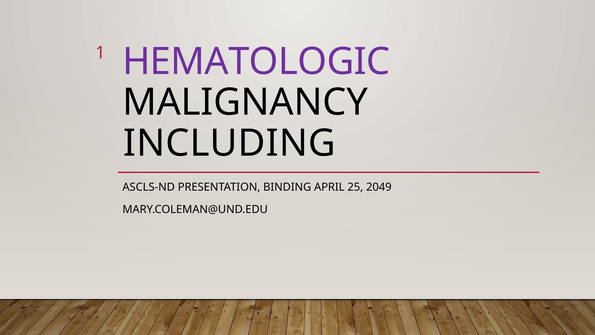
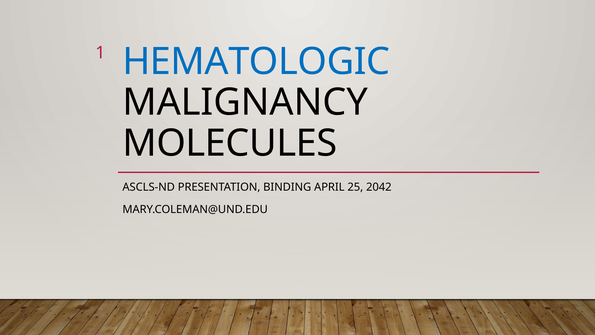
HEMATOLOGIC colour: purple -> blue (256, 62)
INCLUDING: INCLUDING -> MOLECULES (230, 143)
2049: 2049 -> 2042 (379, 187)
